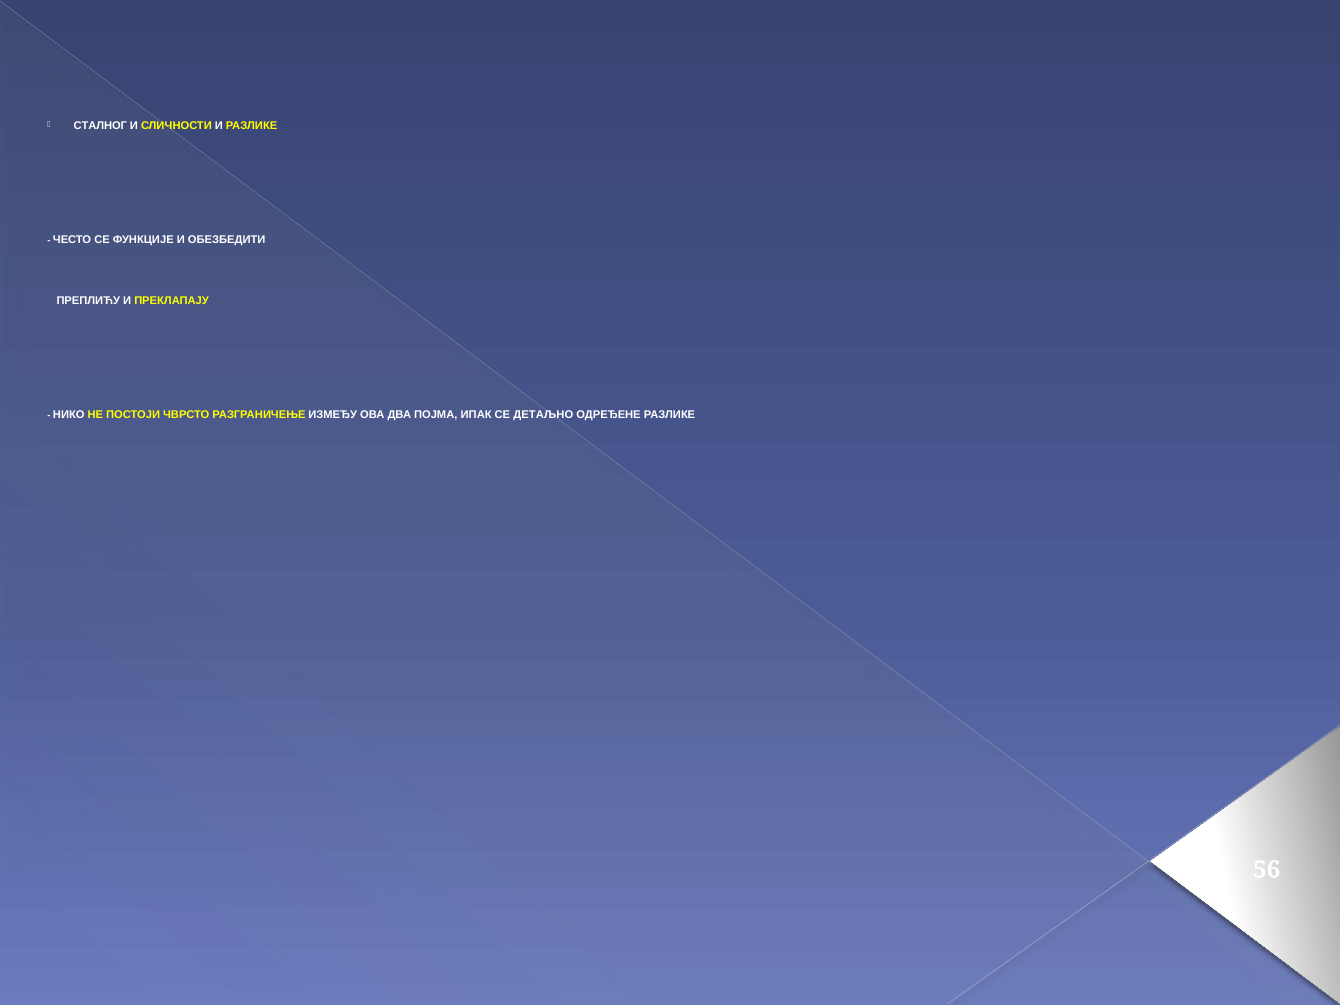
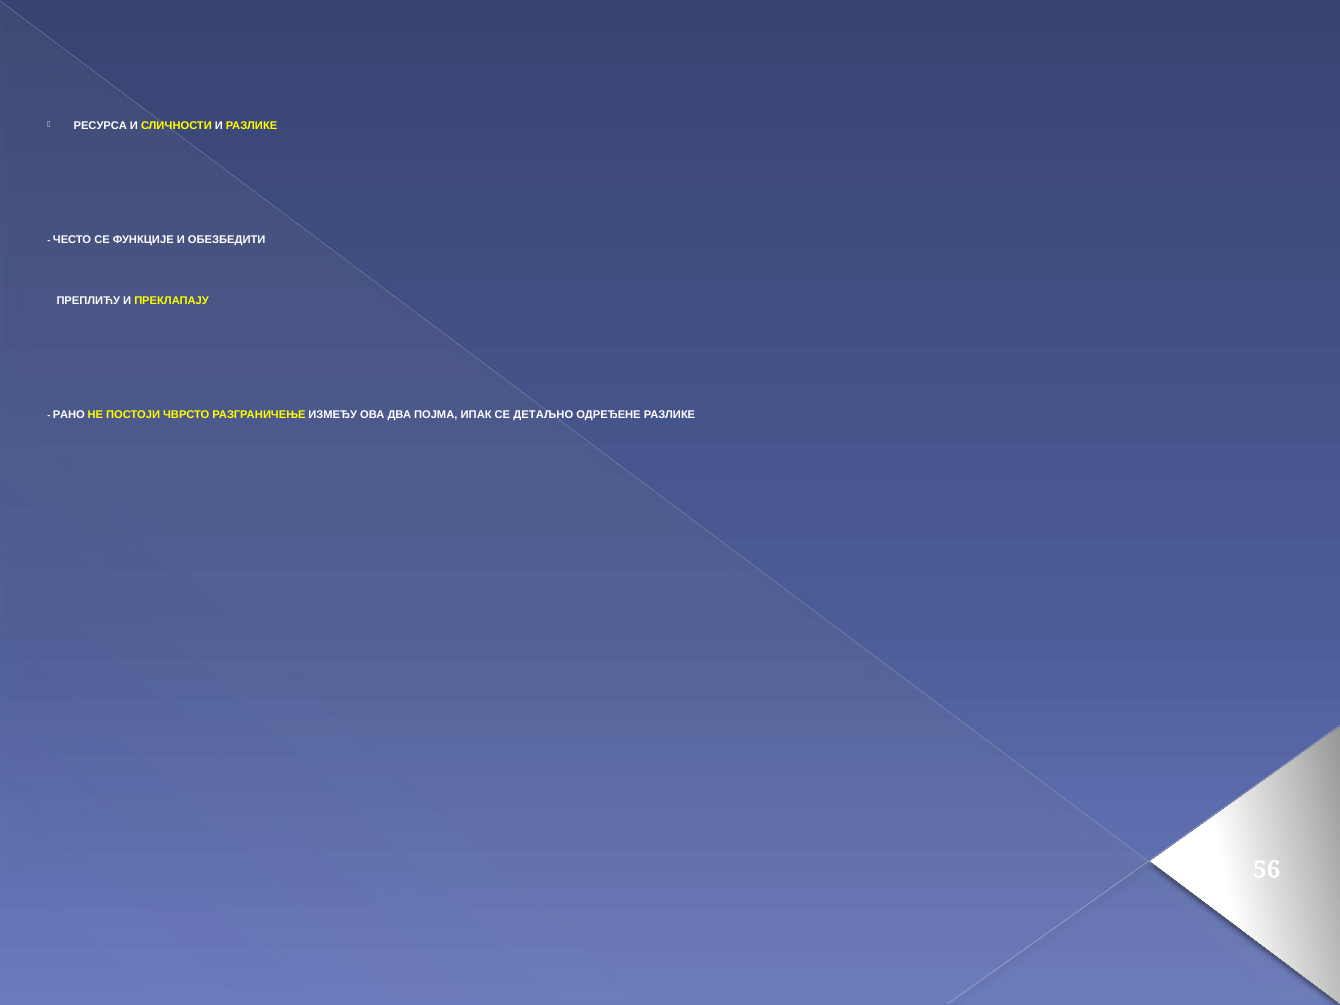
СТАЛНОГ: СТАЛНОГ -> РЕСУРСА (100, 126)
НИКО: НИКО -> РАНО (69, 415)
